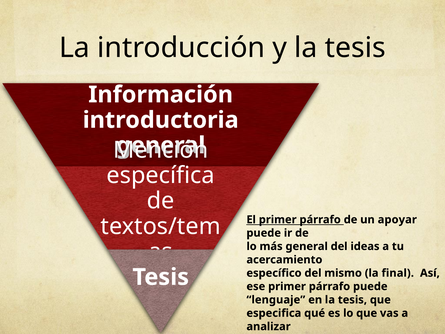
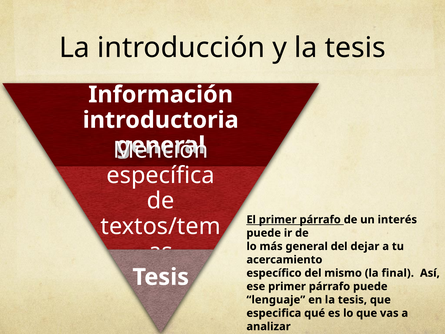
apoyar: apoyar -> interés (397, 219)
ideas: ideas -> dejar (365, 246)
